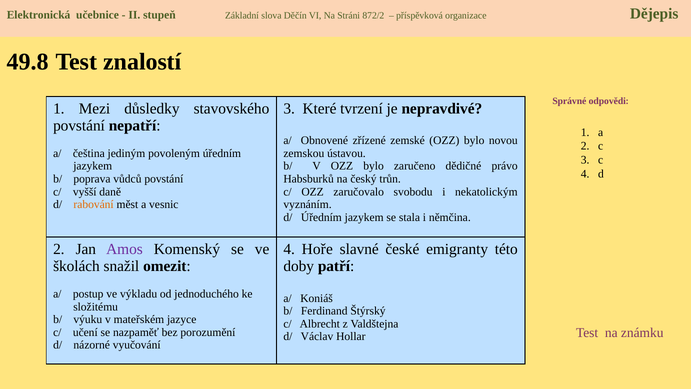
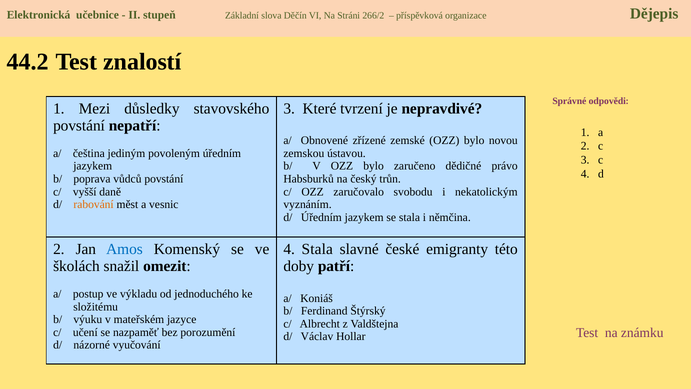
872/2: 872/2 -> 266/2 (373, 16)
49.8: 49.8 -> 44.2 (28, 62)
Amos colour: purple -> blue (124, 249)
4 Hoře: Hoře -> Stala (317, 249)
